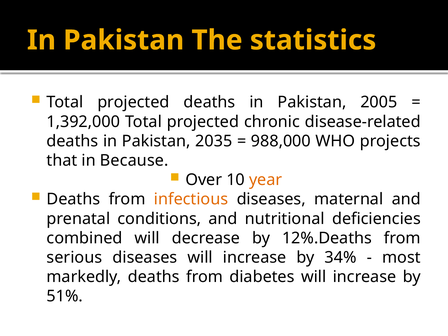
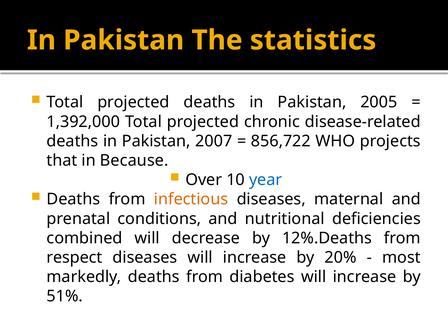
2035: 2035 -> 2007 (214, 141)
988,000: 988,000 -> 856,722 (281, 141)
year colour: orange -> blue (266, 180)
serious: serious -> respect (75, 258)
34%: 34% -> 20% (341, 258)
